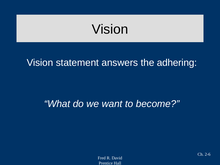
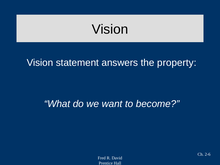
adhering: adhering -> property (177, 63)
